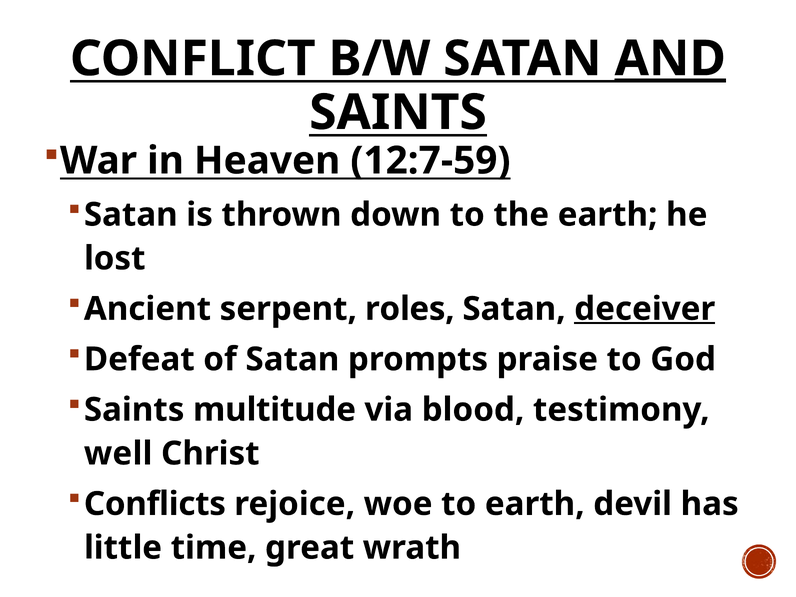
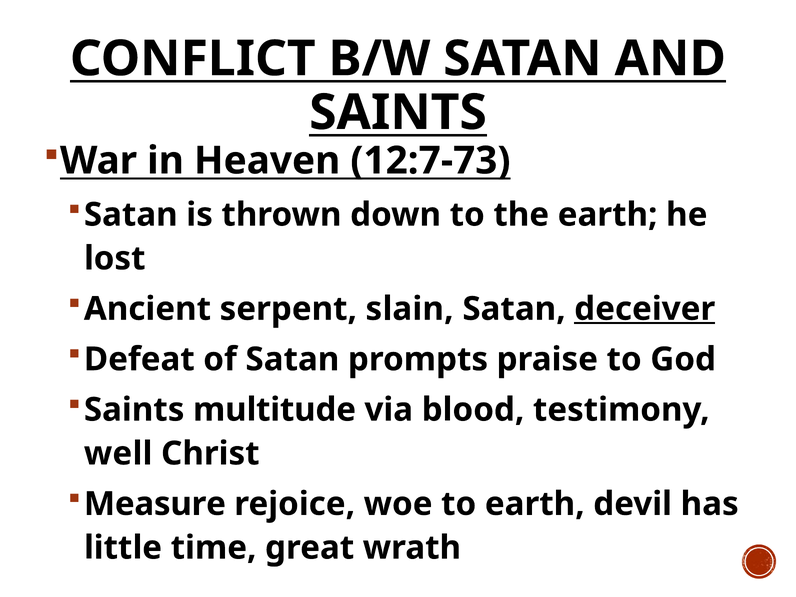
AND underline: present -> none (670, 59)
12:7-59: 12:7-59 -> 12:7-73 (430, 161)
roles: roles -> slain (410, 309)
Conflicts: Conflicts -> Measure (155, 504)
